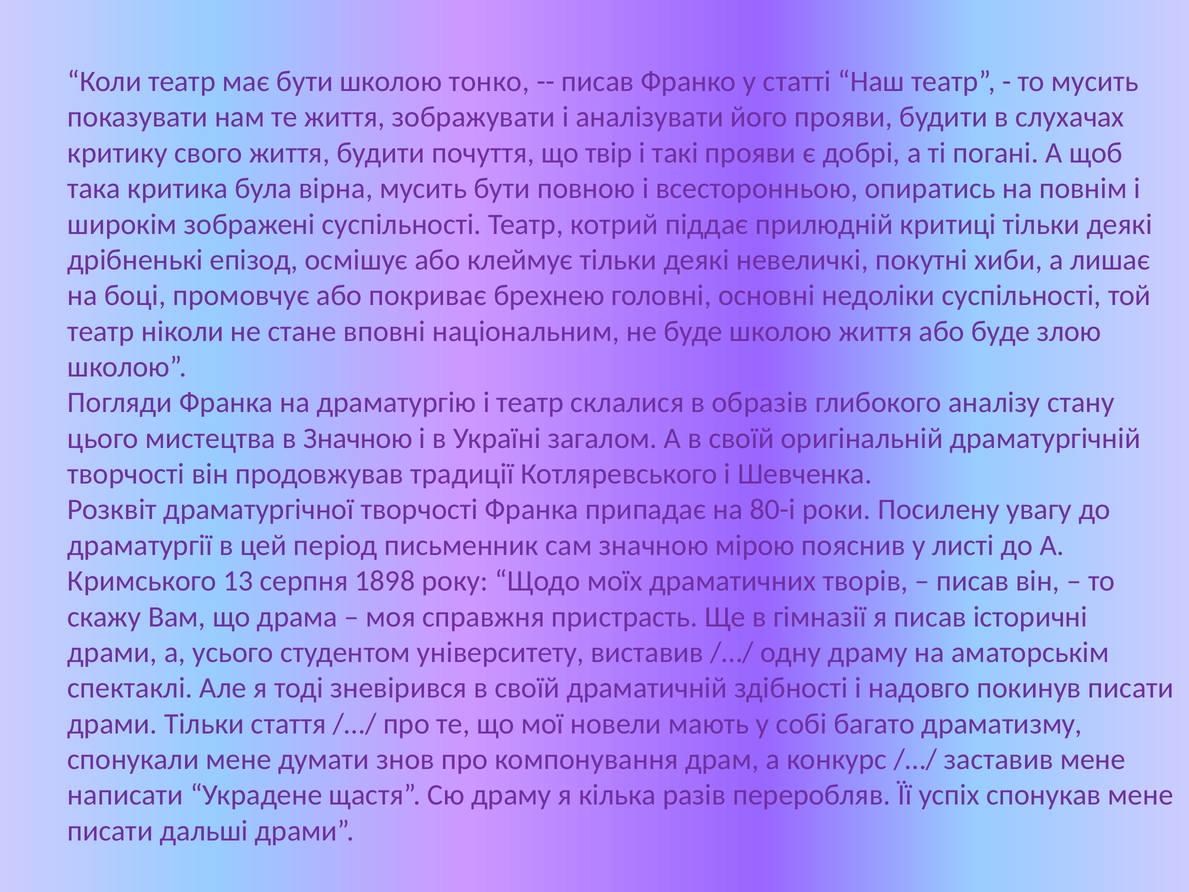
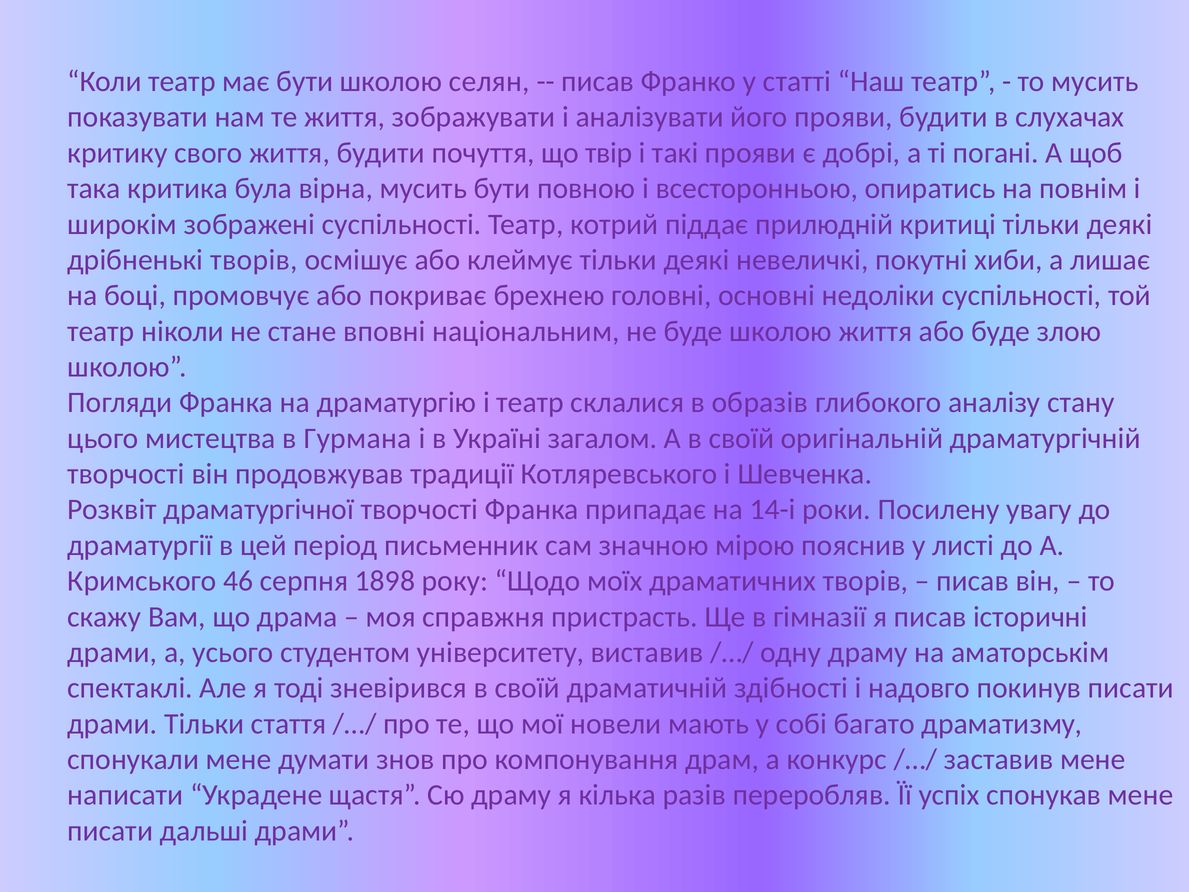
тонко: тонко -> селян (489, 81)
дрібненькі епізод: епізод -> творів (254, 260)
в Значною: Значною -> Гурмана (358, 438)
80-і: 80-і -> 14-і (773, 510)
13: 13 -> 46 (238, 581)
